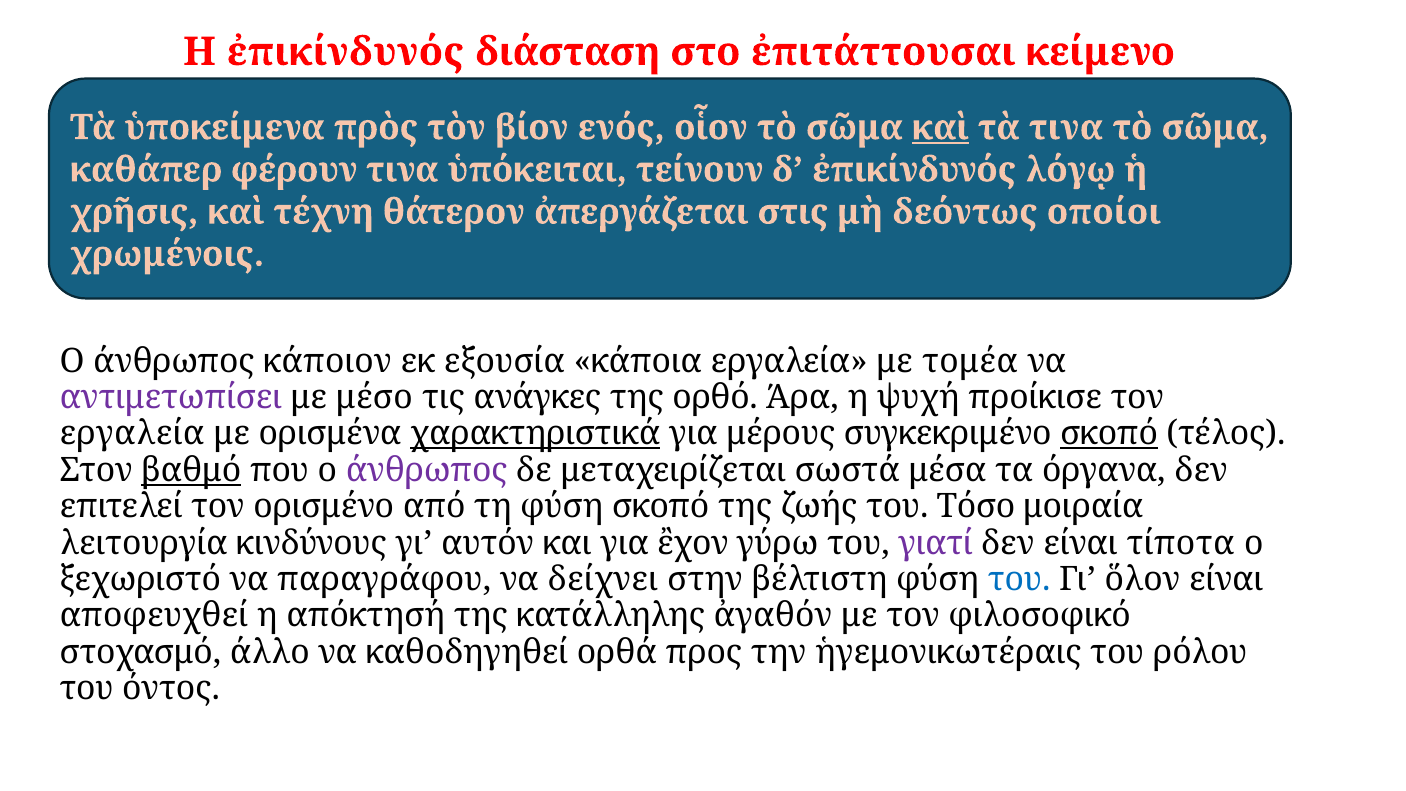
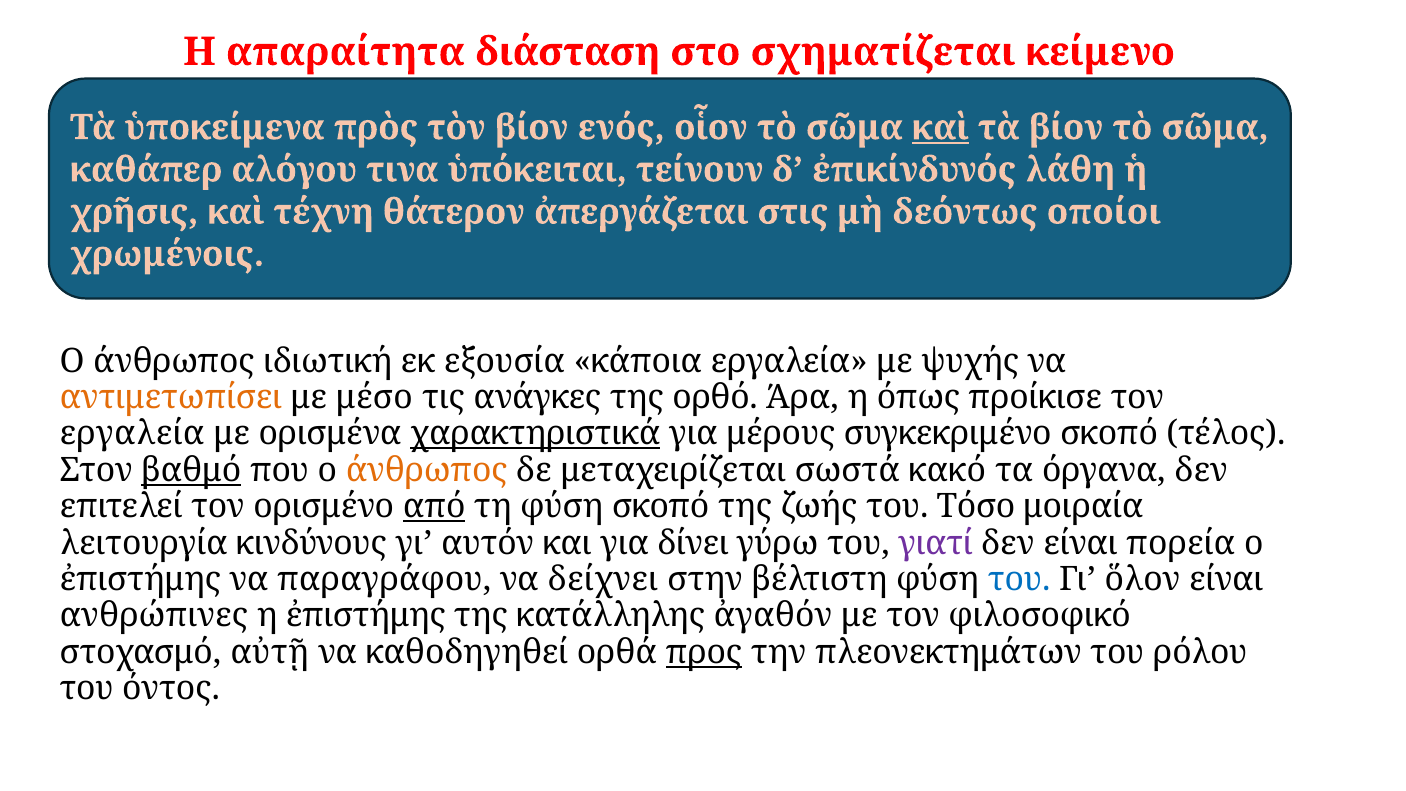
Η ἐπικίνδυνός: ἐπικίνδυνός -> απαραίτητα (345, 52)
ἐπιτάττουσαι: ἐπιτάττουσαι -> σχηματίζεται (883, 52)
τὰ τινα: τινα -> βίον (1066, 128)
φέρουν: φέρουν -> αλόγου (294, 170)
λόγῳ: λόγῳ -> λάθη (1070, 170)
κάποιον: κάποιον -> ιδιωτική (328, 361)
τομέα: τομέα -> ψυχής (970, 361)
αντιμετωπίσει colour: purple -> orange (171, 397)
ψυχή: ψυχή -> όπως (918, 397)
σκοπό underline: present -> none (1109, 434)
άνθρωπος colour: purple -> orange (427, 470)
μέσα: μέσα -> κακό (947, 470)
από underline: none -> present (434, 507)
ἒχον: ἒχον -> δίνει (693, 543)
τίποτα: τίποτα -> πορεία (1181, 543)
ξεχωριστό: ξεχωριστό -> ἐπιστήμης (140, 579)
αποφευχθεί: αποφευχθεί -> ανθρώπινες (154, 616)
η απόκτησή: απόκτησή -> ἐπιστήμης (366, 616)
άλλο: άλλο -> αὐτῇ (270, 652)
προς underline: none -> present (704, 652)
ἡγεμονικωτέραις: ἡγεμονικωτέραις -> πλεονεκτημάτων (948, 652)
